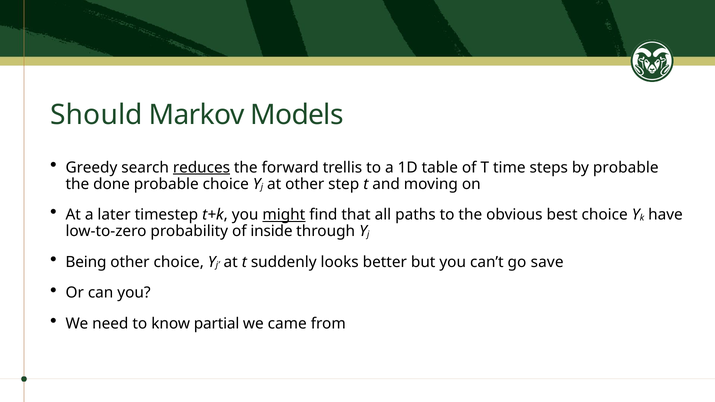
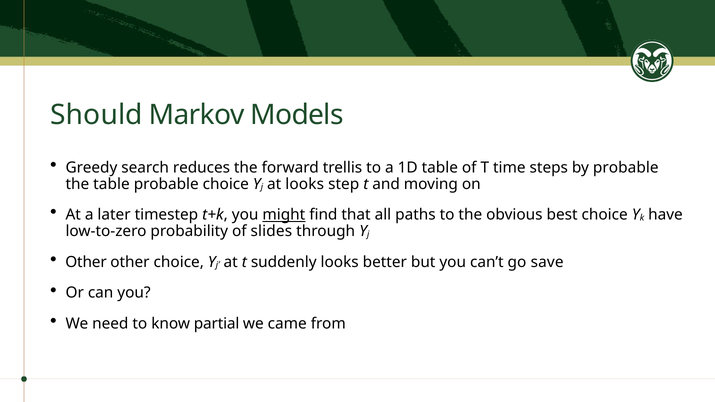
reduces underline: present -> none (201, 168)
the done: done -> table (111, 184)
at other: other -> looks (305, 184)
inside: inside -> slides (271, 232)
Being: Being -> Other (86, 262)
